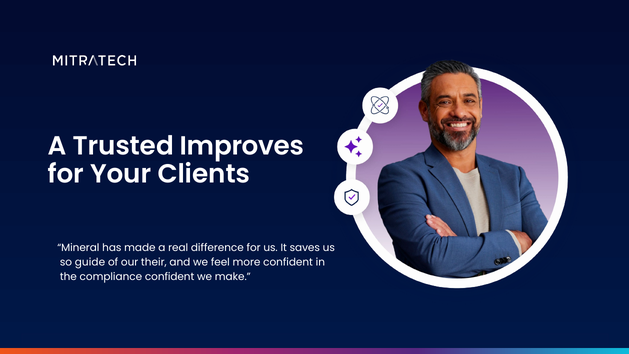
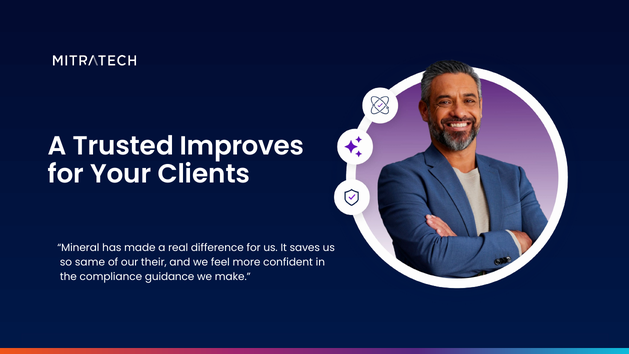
guide: guide -> same (90, 262)
compliance confident: confident -> guidance (170, 276)
